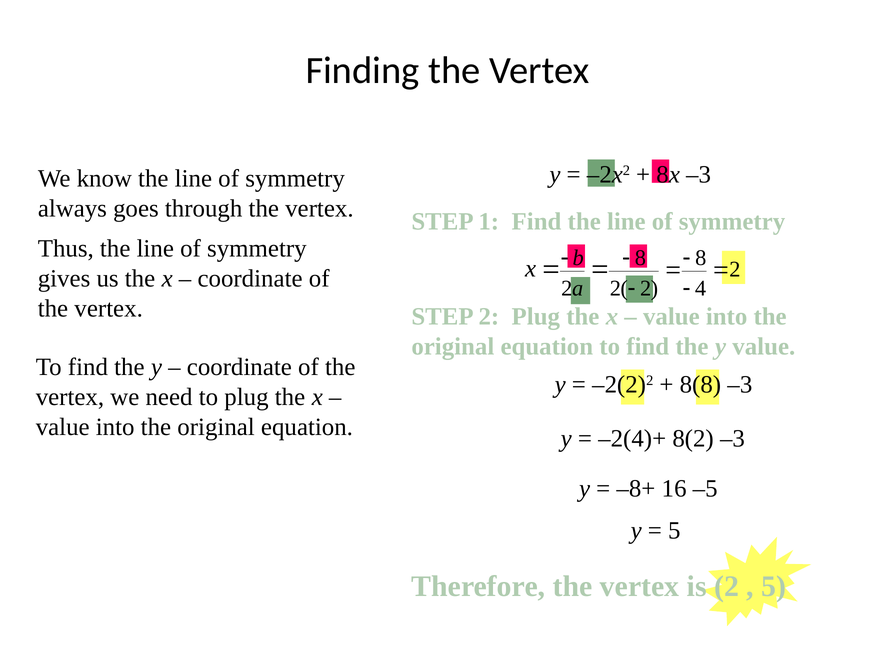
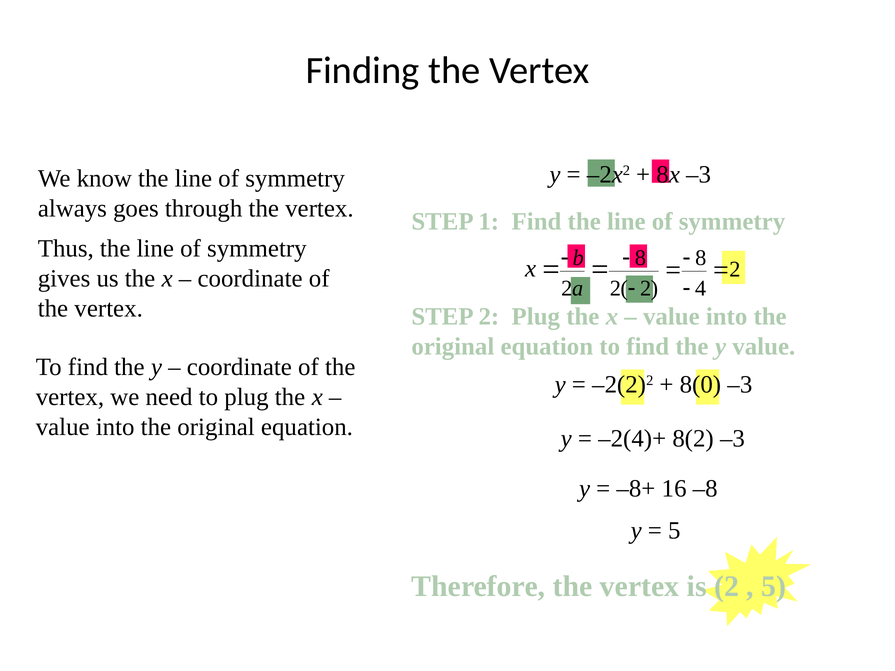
8(8: 8(8 -> 8(0 (700, 385)
–5: –5 -> –8 (705, 489)
